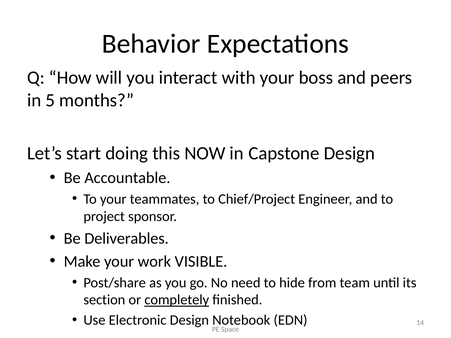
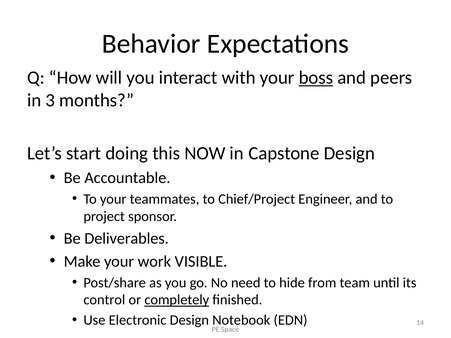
boss underline: none -> present (316, 78)
5: 5 -> 3 (50, 100)
section: section -> control (104, 300)
